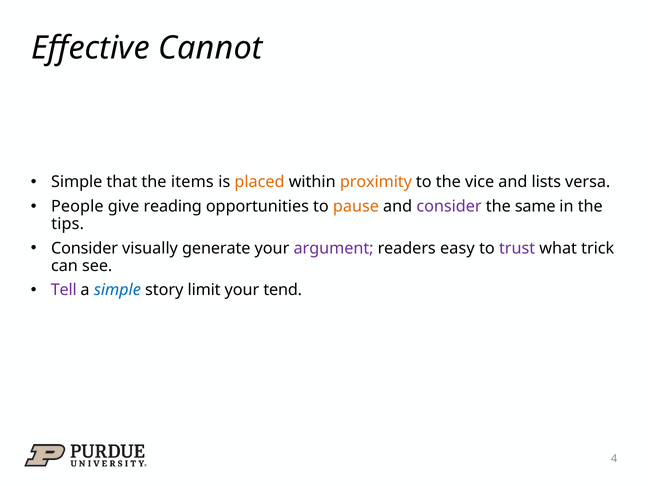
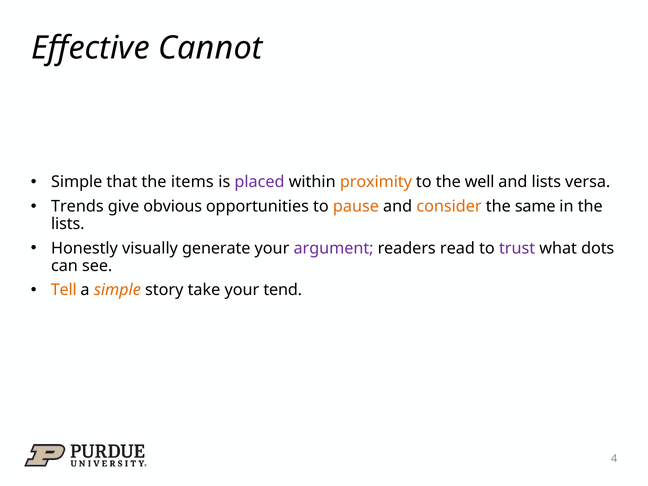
placed colour: orange -> purple (259, 182)
vice: vice -> well (480, 182)
People: People -> Trends (77, 206)
reading: reading -> obvious (173, 206)
consider colour: purple -> orange (449, 206)
tips: tips -> lists (68, 224)
Consider: Consider -> Honestly (84, 248)
easy: easy -> read (457, 248)
trick: trick -> dots (598, 248)
Tell colour: purple -> orange (64, 290)
simple colour: blue -> orange (117, 290)
limit: limit -> take (204, 290)
